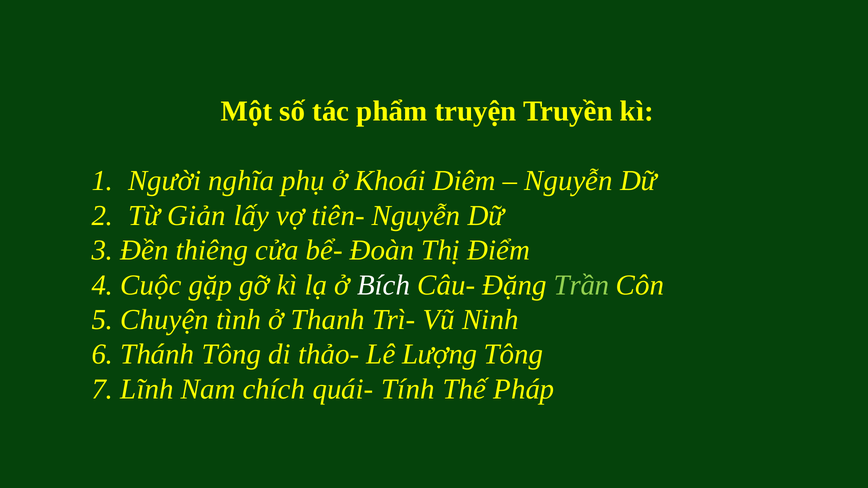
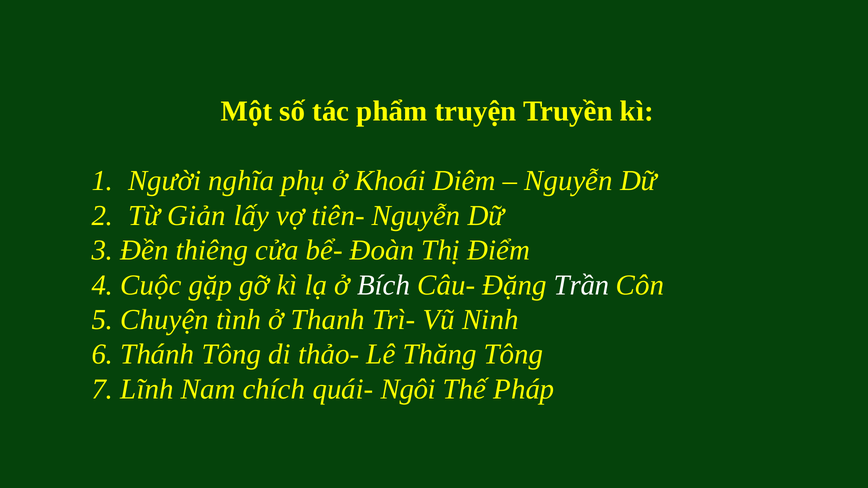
Trần colour: light green -> white (581, 285)
Lượng: Lượng -> Thăng (440, 355)
Tính: Tính -> Ngôi (408, 389)
